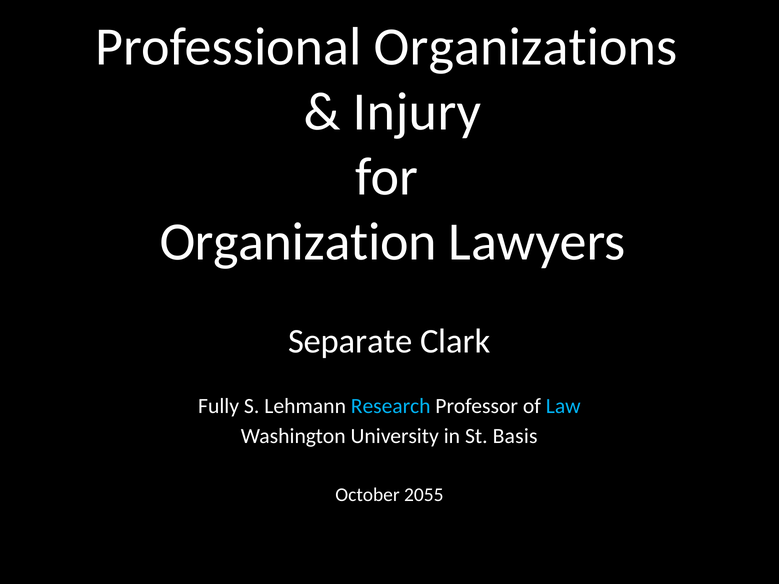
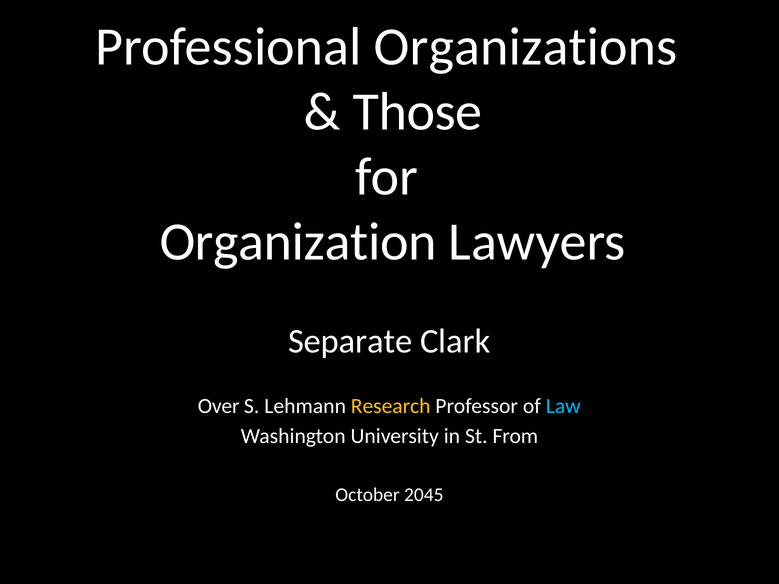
Injury: Injury -> Those (417, 112)
Fully: Fully -> Over (219, 406)
Research colour: light blue -> yellow (391, 406)
Basis: Basis -> From (515, 436)
2055: 2055 -> 2045 (424, 495)
